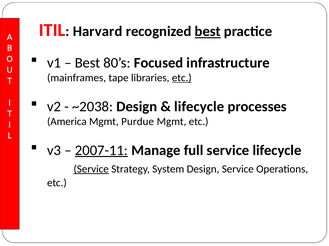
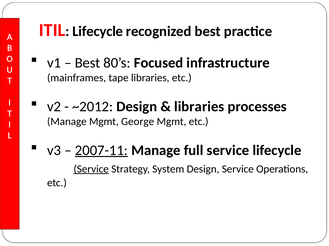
Harvard: Harvard -> Lifecycle (98, 32)
best underline: present -> none (208, 32)
etc underline: present -> none (182, 78)
~2038: ~2038 -> ~2012 (93, 107)
lifecycle: lifecycle -> libraries (199, 107)
America: America -> Manage (67, 122)
Purdue: Purdue -> George (138, 122)
